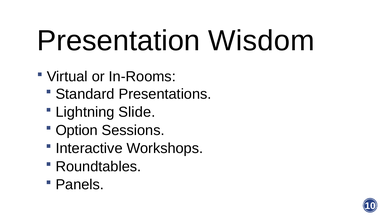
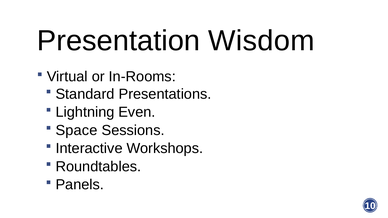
Slide: Slide -> Even (137, 112)
Option: Option -> Space (76, 130)
